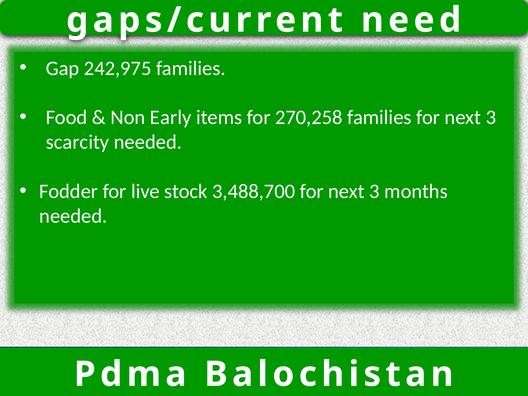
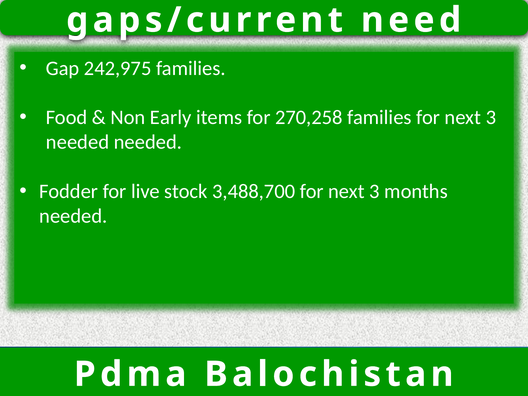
scarcity: scarcity -> needed (78, 142)
